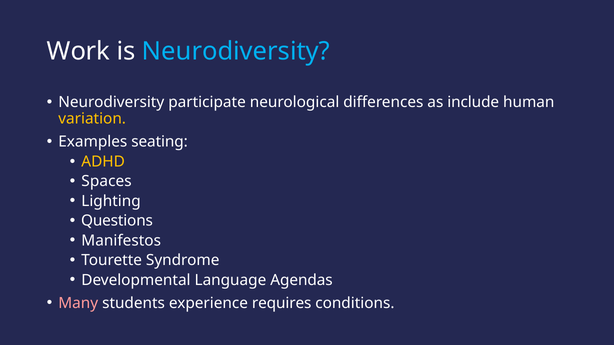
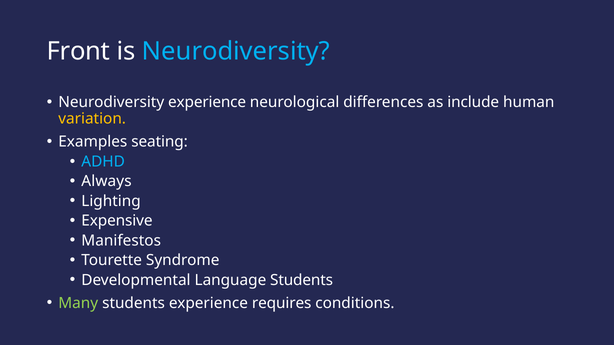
Work: Work -> Front (78, 52)
Neurodiversity participate: participate -> experience (207, 102)
ADHD colour: yellow -> light blue (103, 162)
Spaces: Spaces -> Always (107, 182)
Questions: Questions -> Expensive (117, 221)
Language Agendas: Agendas -> Students (302, 280)
Many colour: pink -> light green (78, 303)
